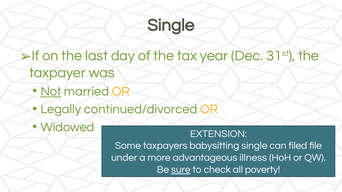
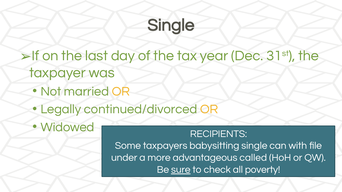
Not underline: present -> none (51, 92)
EXTENSION: EXTENSION -> RECIPIENTS (218, 134)
filed: filed -> with (298, 146)
illness: illness -> called (253, 158)
